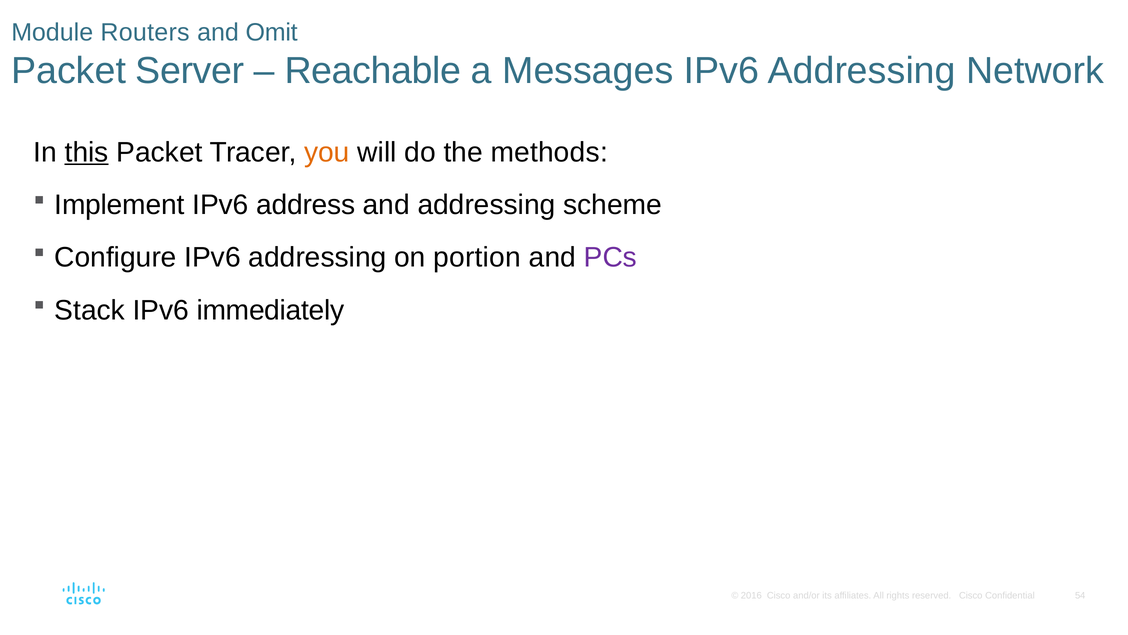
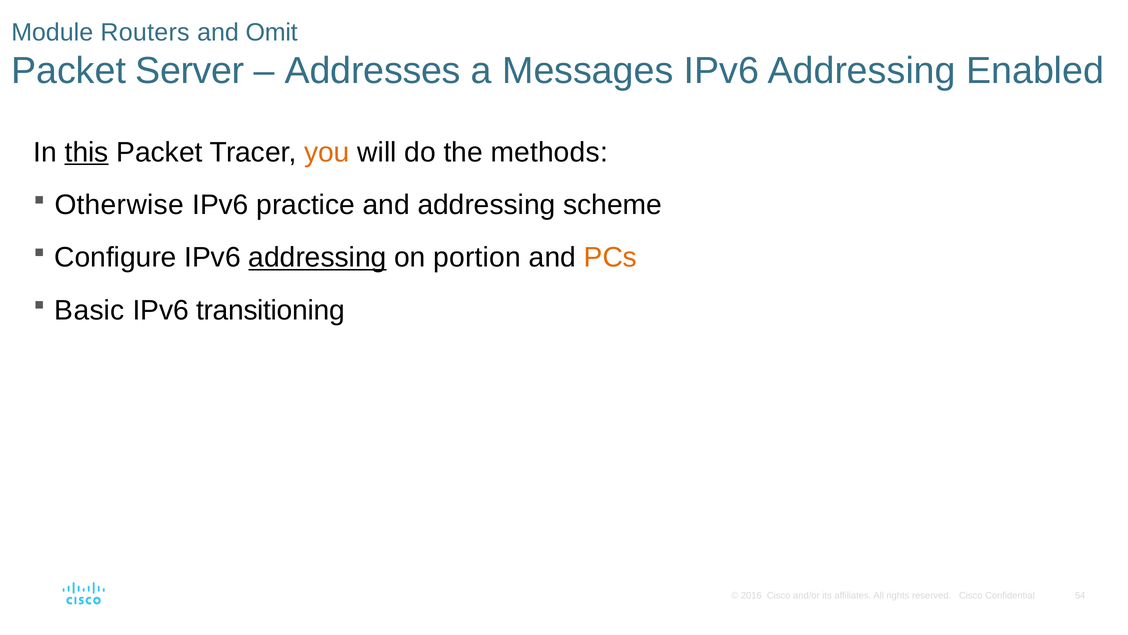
Reachable: Reachable -> Addresses (373, 71)
Network: Network -> Enabled (1035, 71)
Implement: Implement -> Otherwise (119, 205)
address: address -> practice (306, 205)
addressing underline: none -> present (317, 257)
PCs colour: purple -> orange (610, 257)
Stack: Stack -> Basic (90, 310)
immediately: immediately -> transitioning (270, 310)
